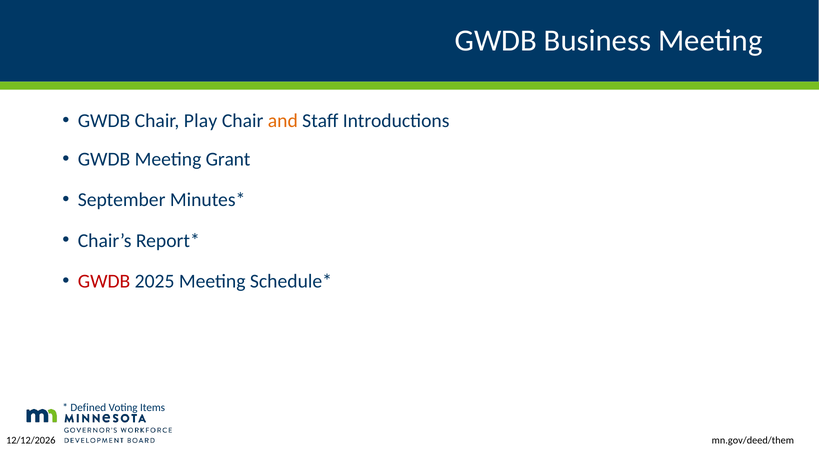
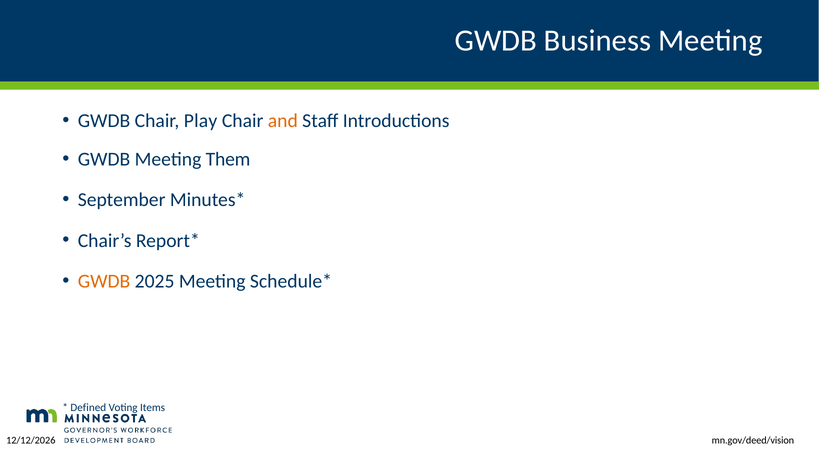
Grant: Grant -> Them (228, 159)
GWDB colour: red -> orange (104, 281)
mn.gov/deed/them: mn.gov/deed/them -> mn.gov/deed/vision (753, 440)
